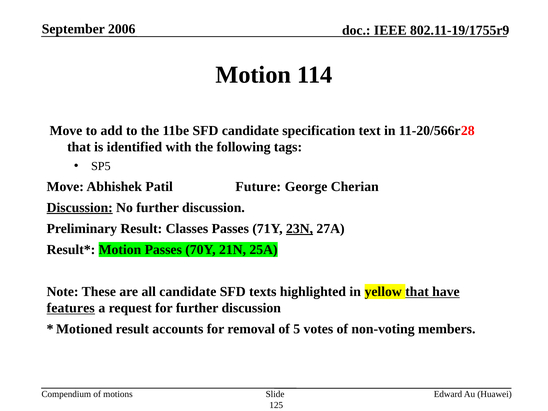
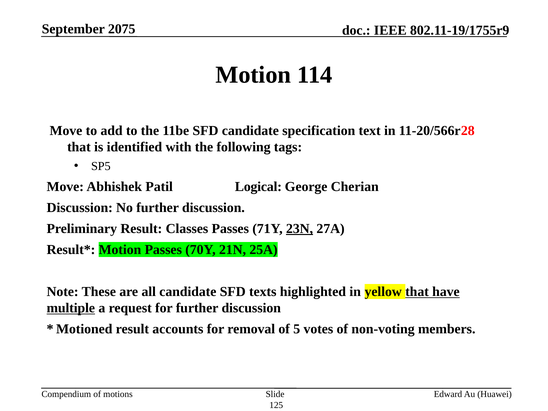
2006: 2006 -> 2075 (122, 29)
Future: Future -> Logical (258, 187)
Discussion underline: present -> none (80, 208)
features: features -> multiple (71, 308)
